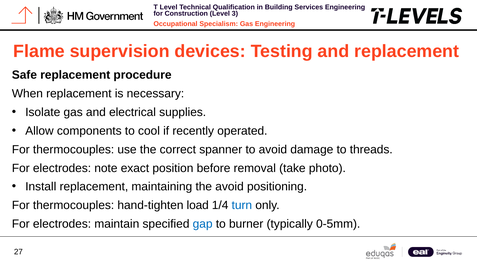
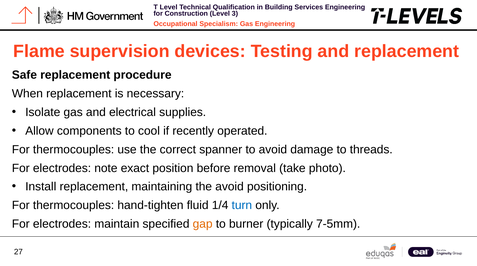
load: load -> fluid (198, 206)
gap colour: blue -> orange (203, 224)
0-5mm: 0-5mm -> 7-5mm (338, 224)
